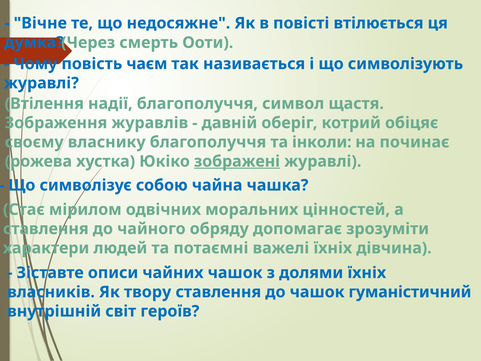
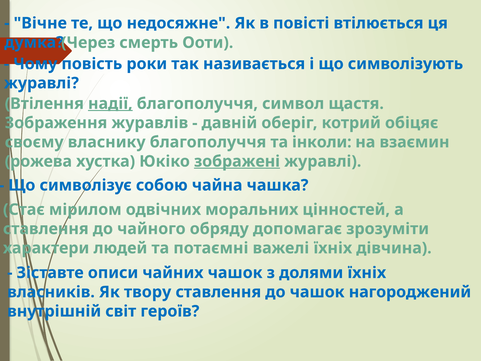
чаєм: чаєм -> роки (147, 64)
надії underline: none -> present (110, 104)
починає: починає -> взаємин (415, 142)
гуманістичний: гуманістичний -> нагороджений (410, 292)
